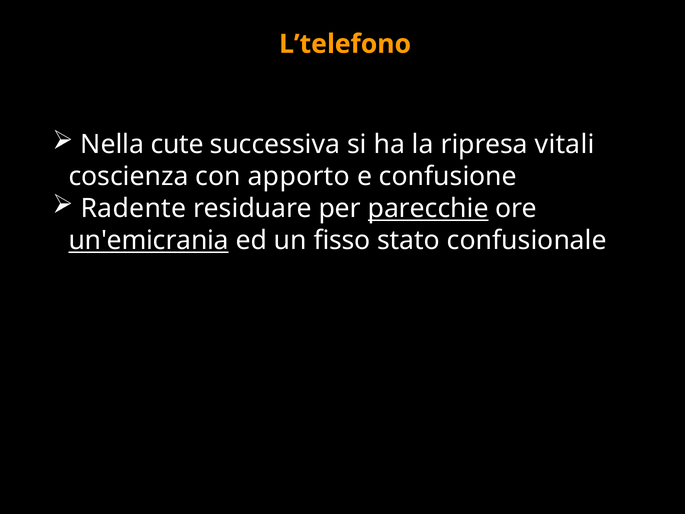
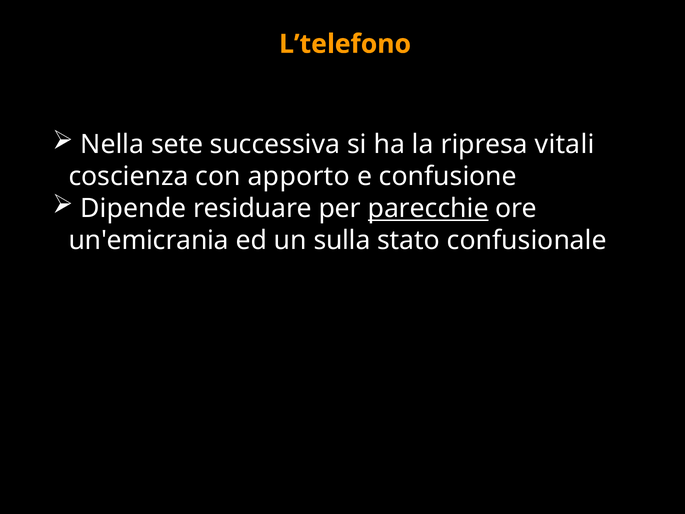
cute: cute -> sete (177, 145)
Radente: Radente -> Dipende (133, 208)
un'emicrania underline: present -> none (149, 240)
fisso: fisso -> sulla (342, 240)
